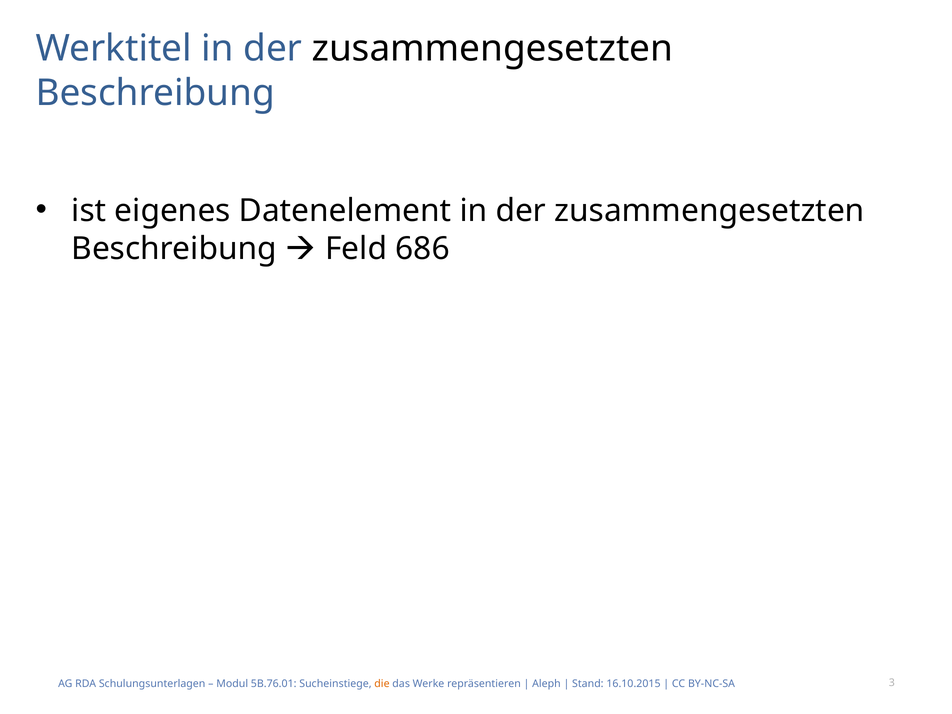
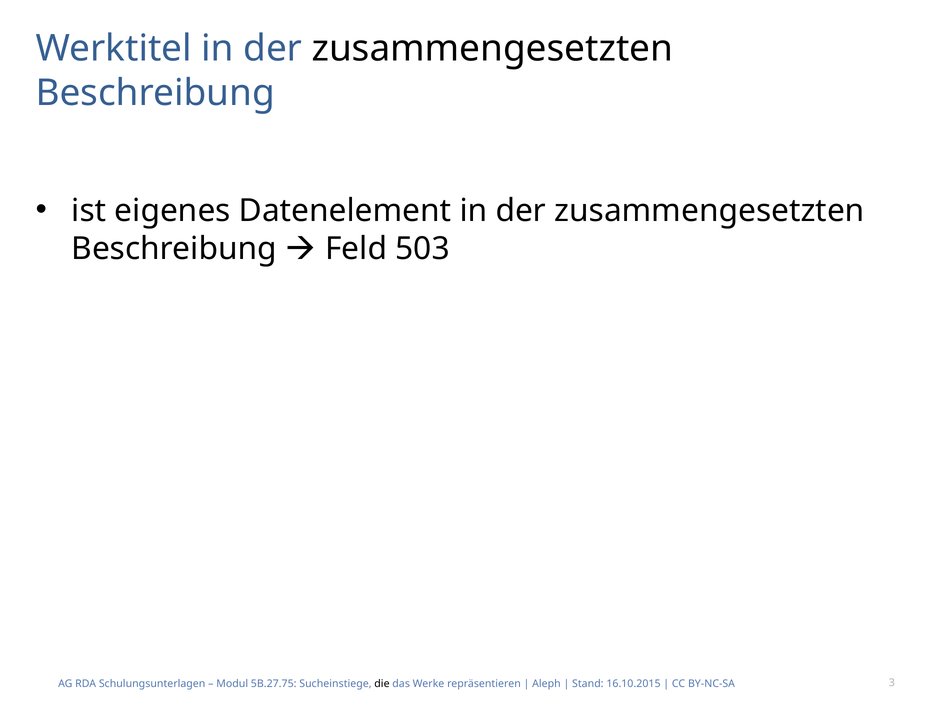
686: 686 -> 503 (422, 249)
5B.76.01: 5B.76.01 -> 5B.27.75 (274, 684)
die colour: orange -> black (382, 684)
